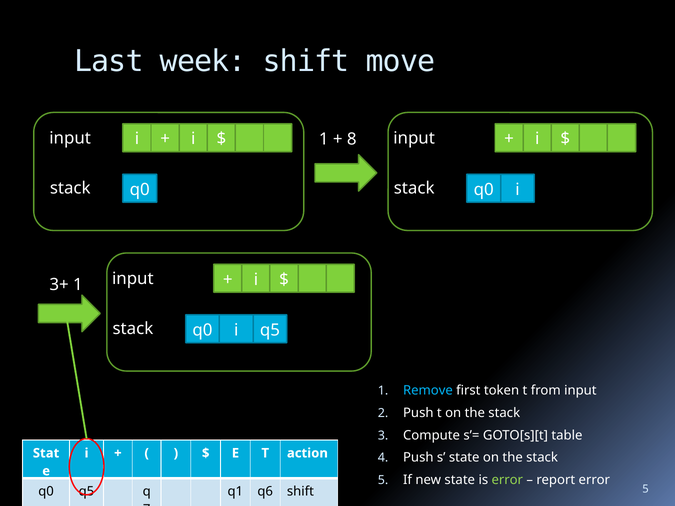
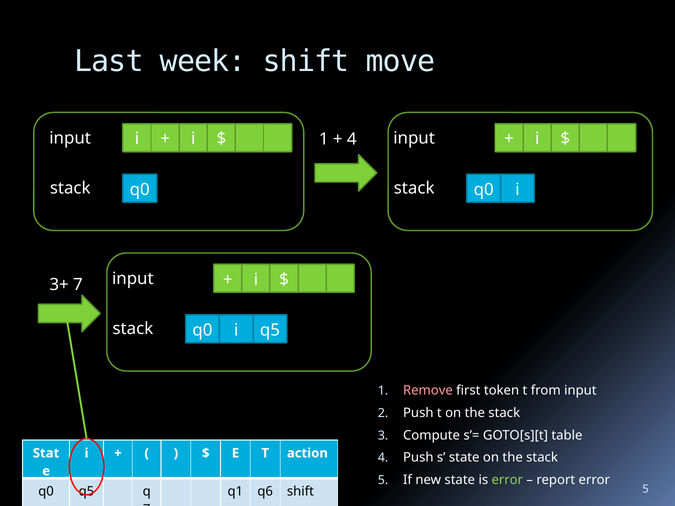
8: 8 -> 4 (352, 139)
3+ 1: 1 -> 7 (78, 285)
Remove colour: light blue -> pink (428, 391)
